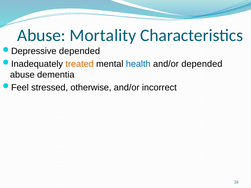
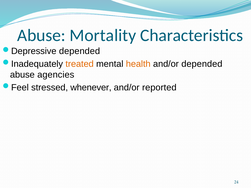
health colour: blue -> orange (138, 64)
dementia: dementia -> agencies (56, 75)
otherwise: otherwise -> whenever (91, 88)
incorrect: incorrect -> reported (159, 88)
